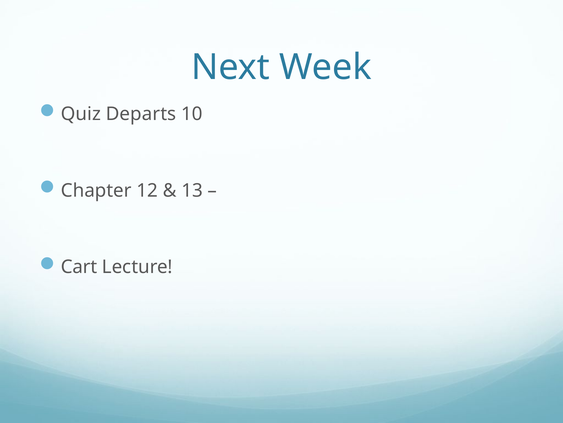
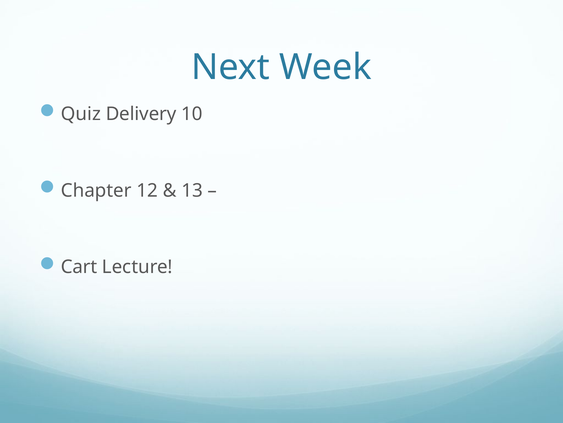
Departs: Departs -> Delivery (141, 114)
